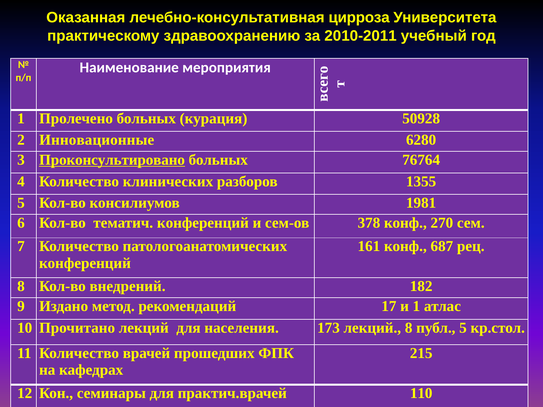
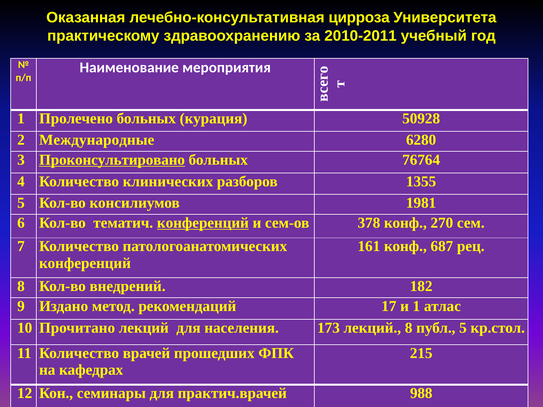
Инновационные: Инновационные -> Международные (97, 140)
конференций underline: none -> present (203, 223)
110: 110 -> 988 (421, 393)
